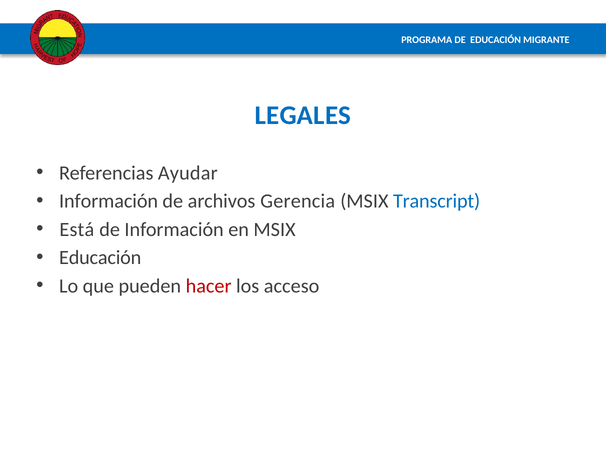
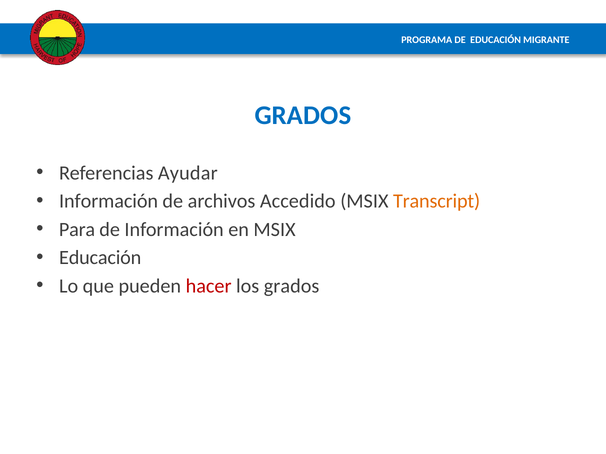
LEGALES: LEGALES -> GRADOS (303, 115)
Gerencia: Gerencia -> Accedido (298, 201)
Transcript colour: blue -> orange (437, 201)
Está: Está -> Para (77, 230)
los acceso: acceso -> grados (292, 286)
